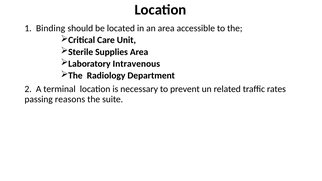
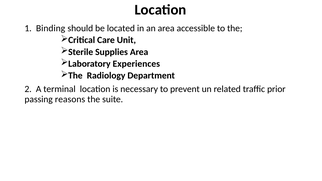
Intravenous: Intravenous -> Experiences (136, 64)
rates: rates -> prior (276, 89)
